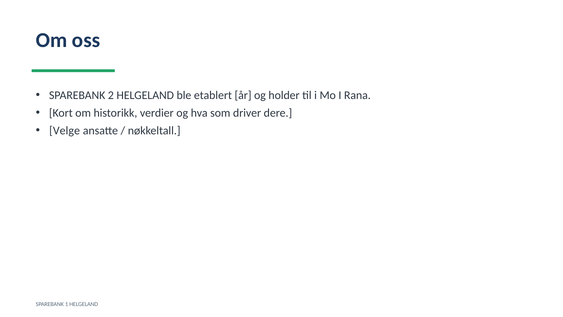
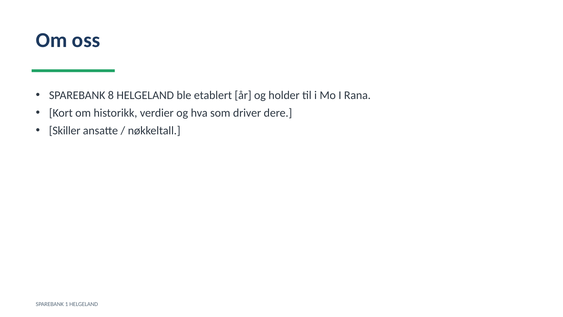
2: 2 -> 8 (111, 95)
Velge: Velge -> Skiller (65, 131)
